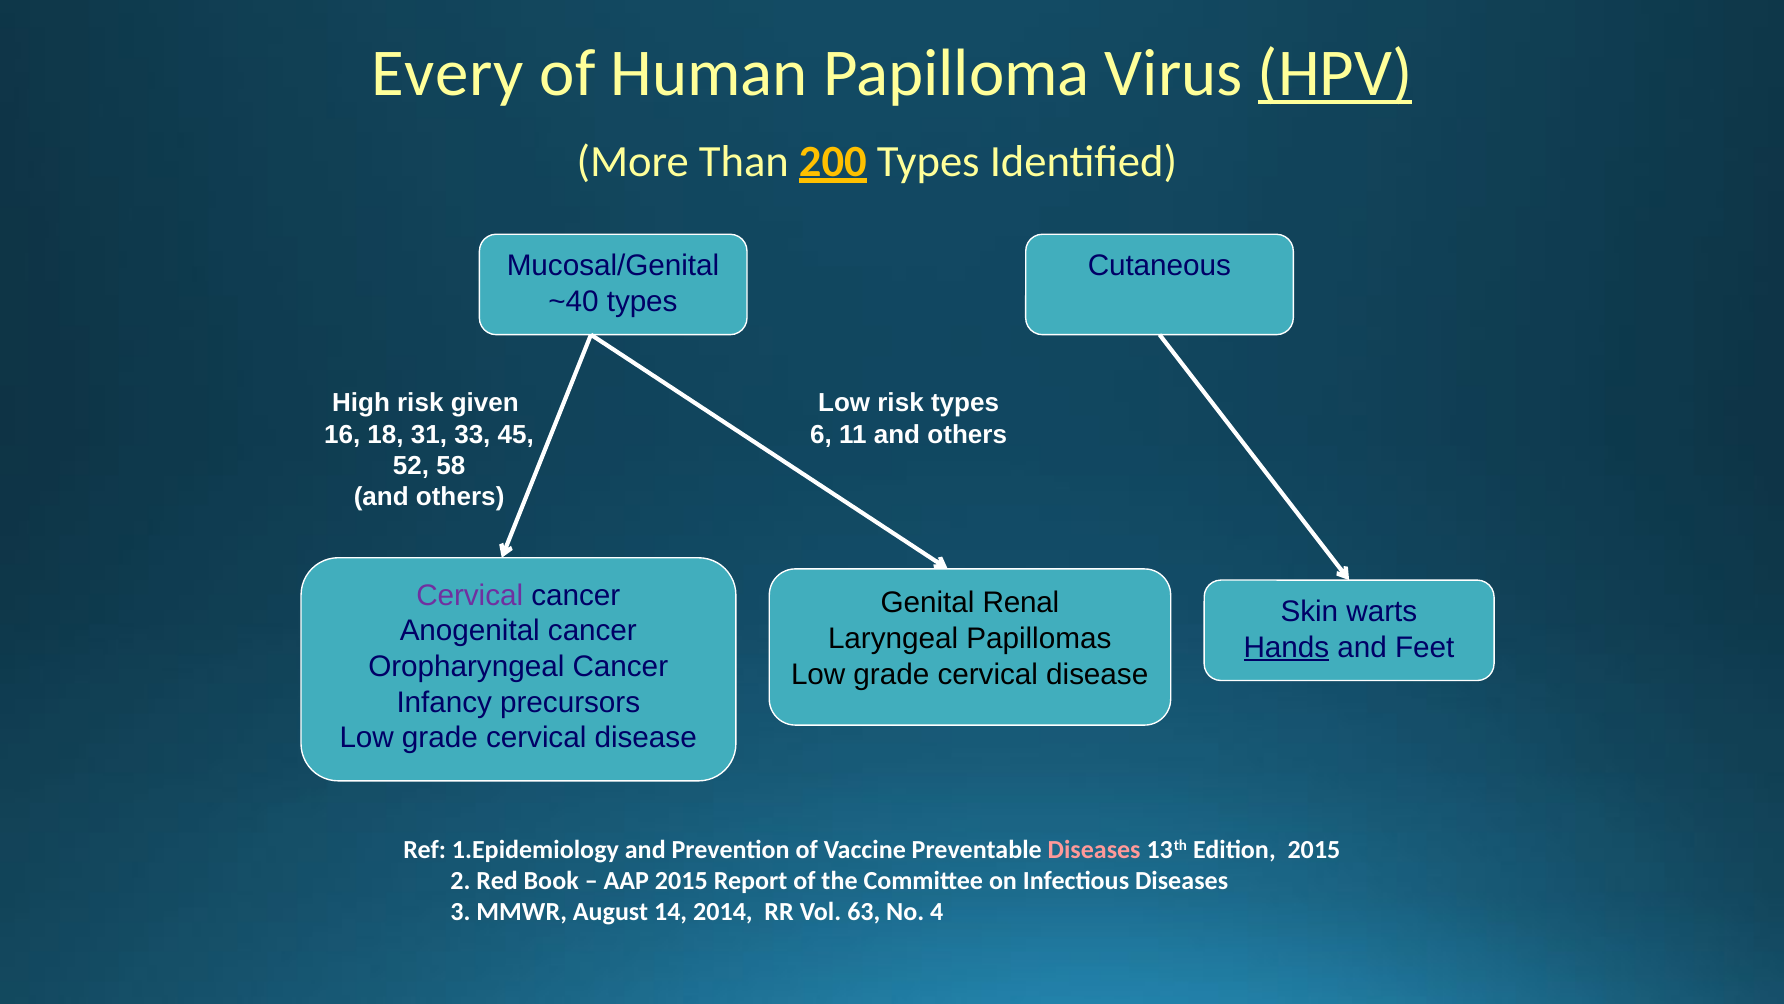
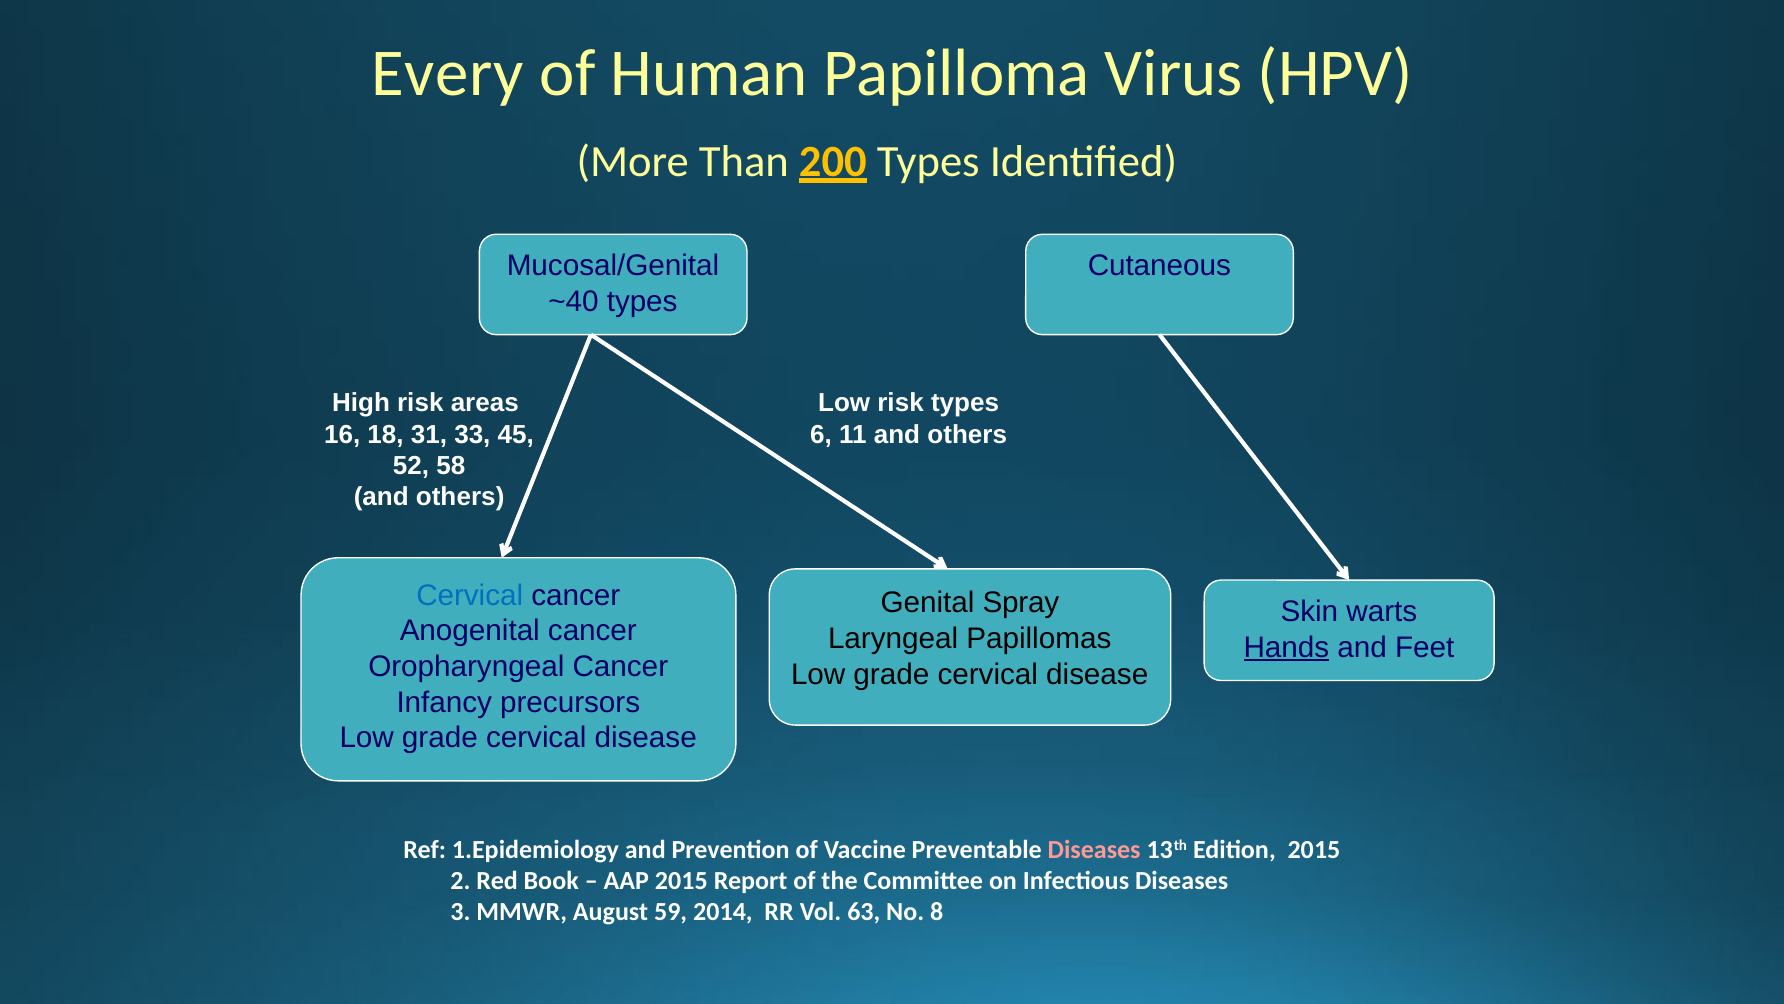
HPV underline: present -> none (1335, 74)
given: given -> areas (485, 403)
Cervical colour: purple -> blue (470, 595)
Renal: Renal -> Spray (1021, 603)
14: 14 -> 59 (671, 912)
4: 4 -> 8 (937, 912)
